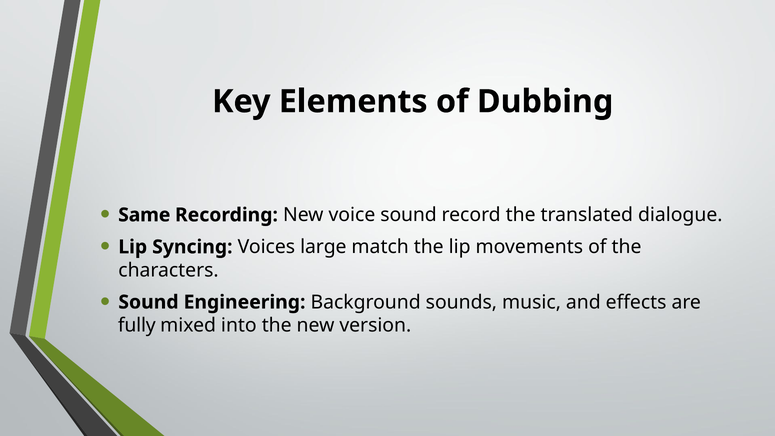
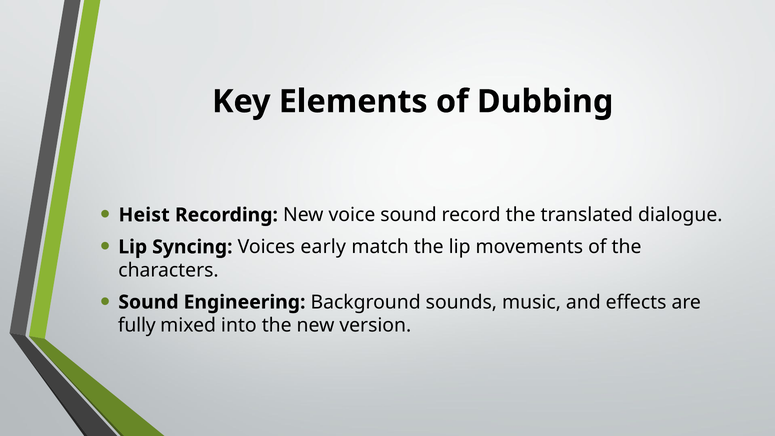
Same: Same -> Heist (144, 215)
large: large -> early (323, 247)
